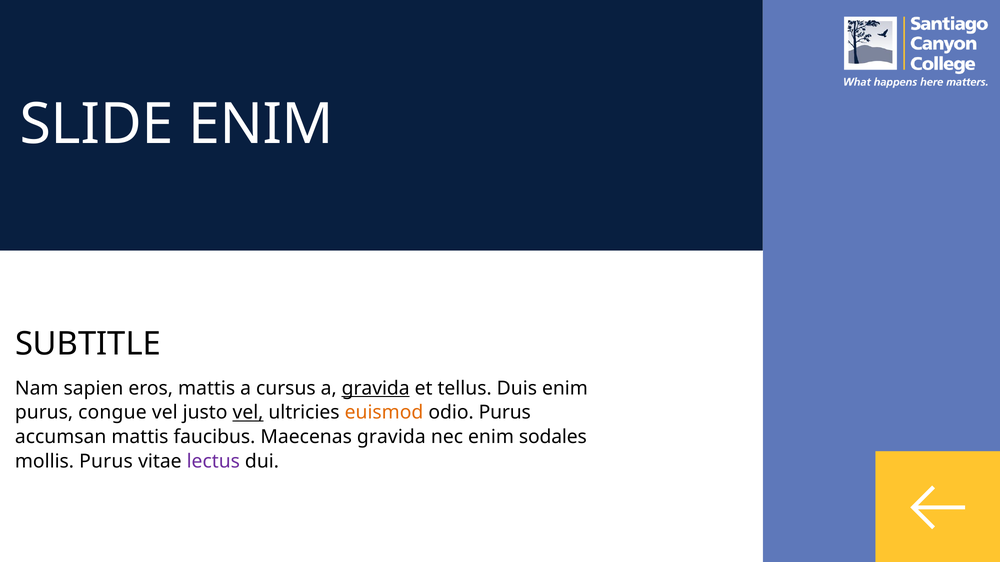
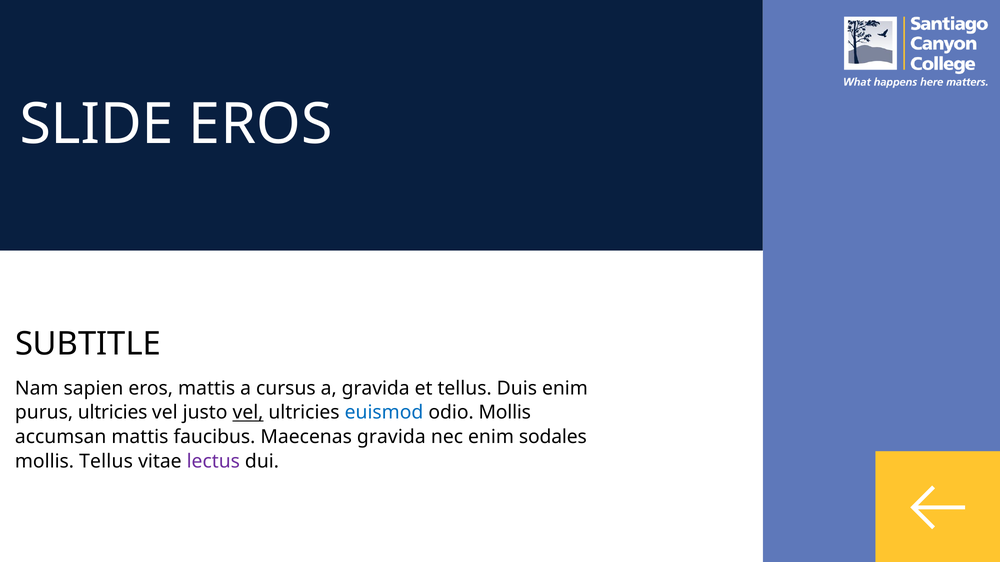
SLIDE ENIM: ENIM -> EROS (261, 125)
gravida underline: present -> none (376, 389)
purus congue: congue -> ultricies (113, 413)
euismod colour: orange -> blue (384, 413)
odio Purus: Purus -> Mollis (505, 413)
mollis Purus: Purus -> Tellus (106, 462)
